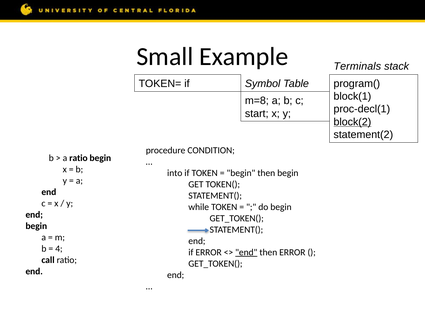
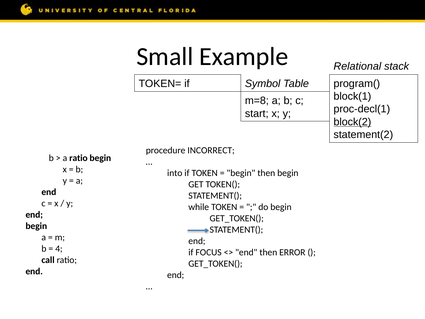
Terminals: Terminals -> Relational (357, 66)
CONDITION: CONDITION -> INCORRECT (211, 150)
if ERROR: ERROR -> FOCUS (209, 252)
end underline: present -> none (246, 252)
